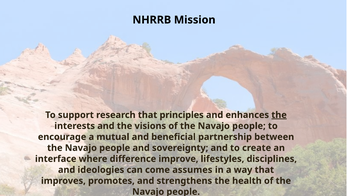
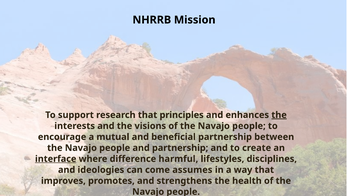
and sovereignty: sovereignty -> partnership (180, 148)
interface underline: none -> present (56, 159)
improve: improve -> harmful (178, 159)
